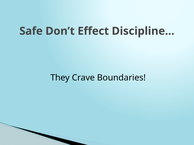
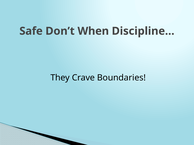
Effect: Effect -> When (93, 31)
